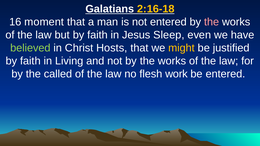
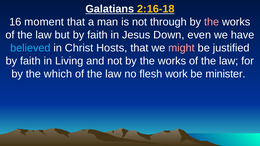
not entered: entered -> through (168, 22)
Sleep: Sleep -> Down (169, 35)
believed colour: light green -> light blue (30, 48)
might colour: yellow -> pink (182, 48)
called: called -> which (58, 74)
be entered: entered -> minister (226, 74)
